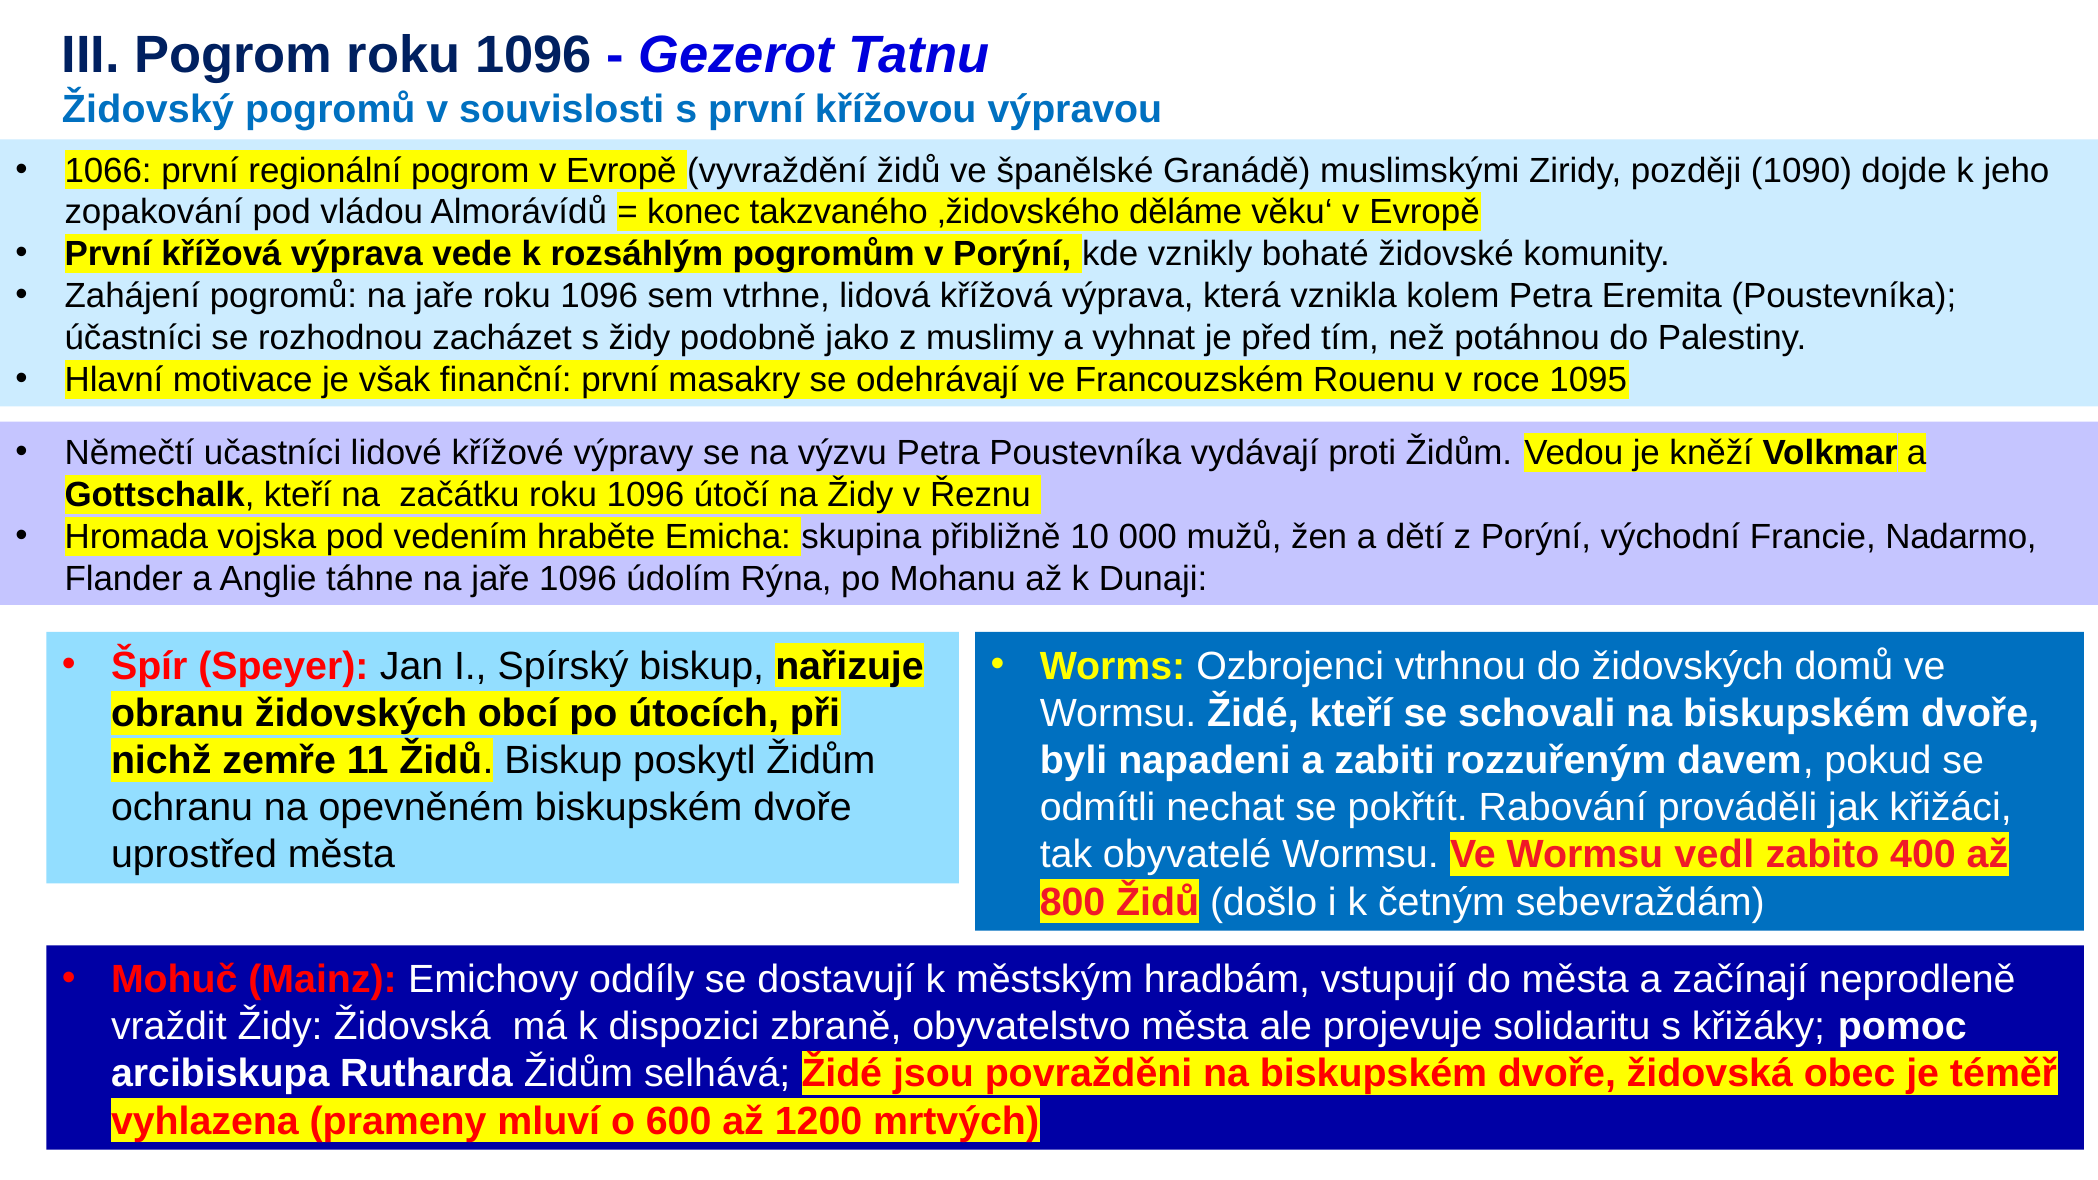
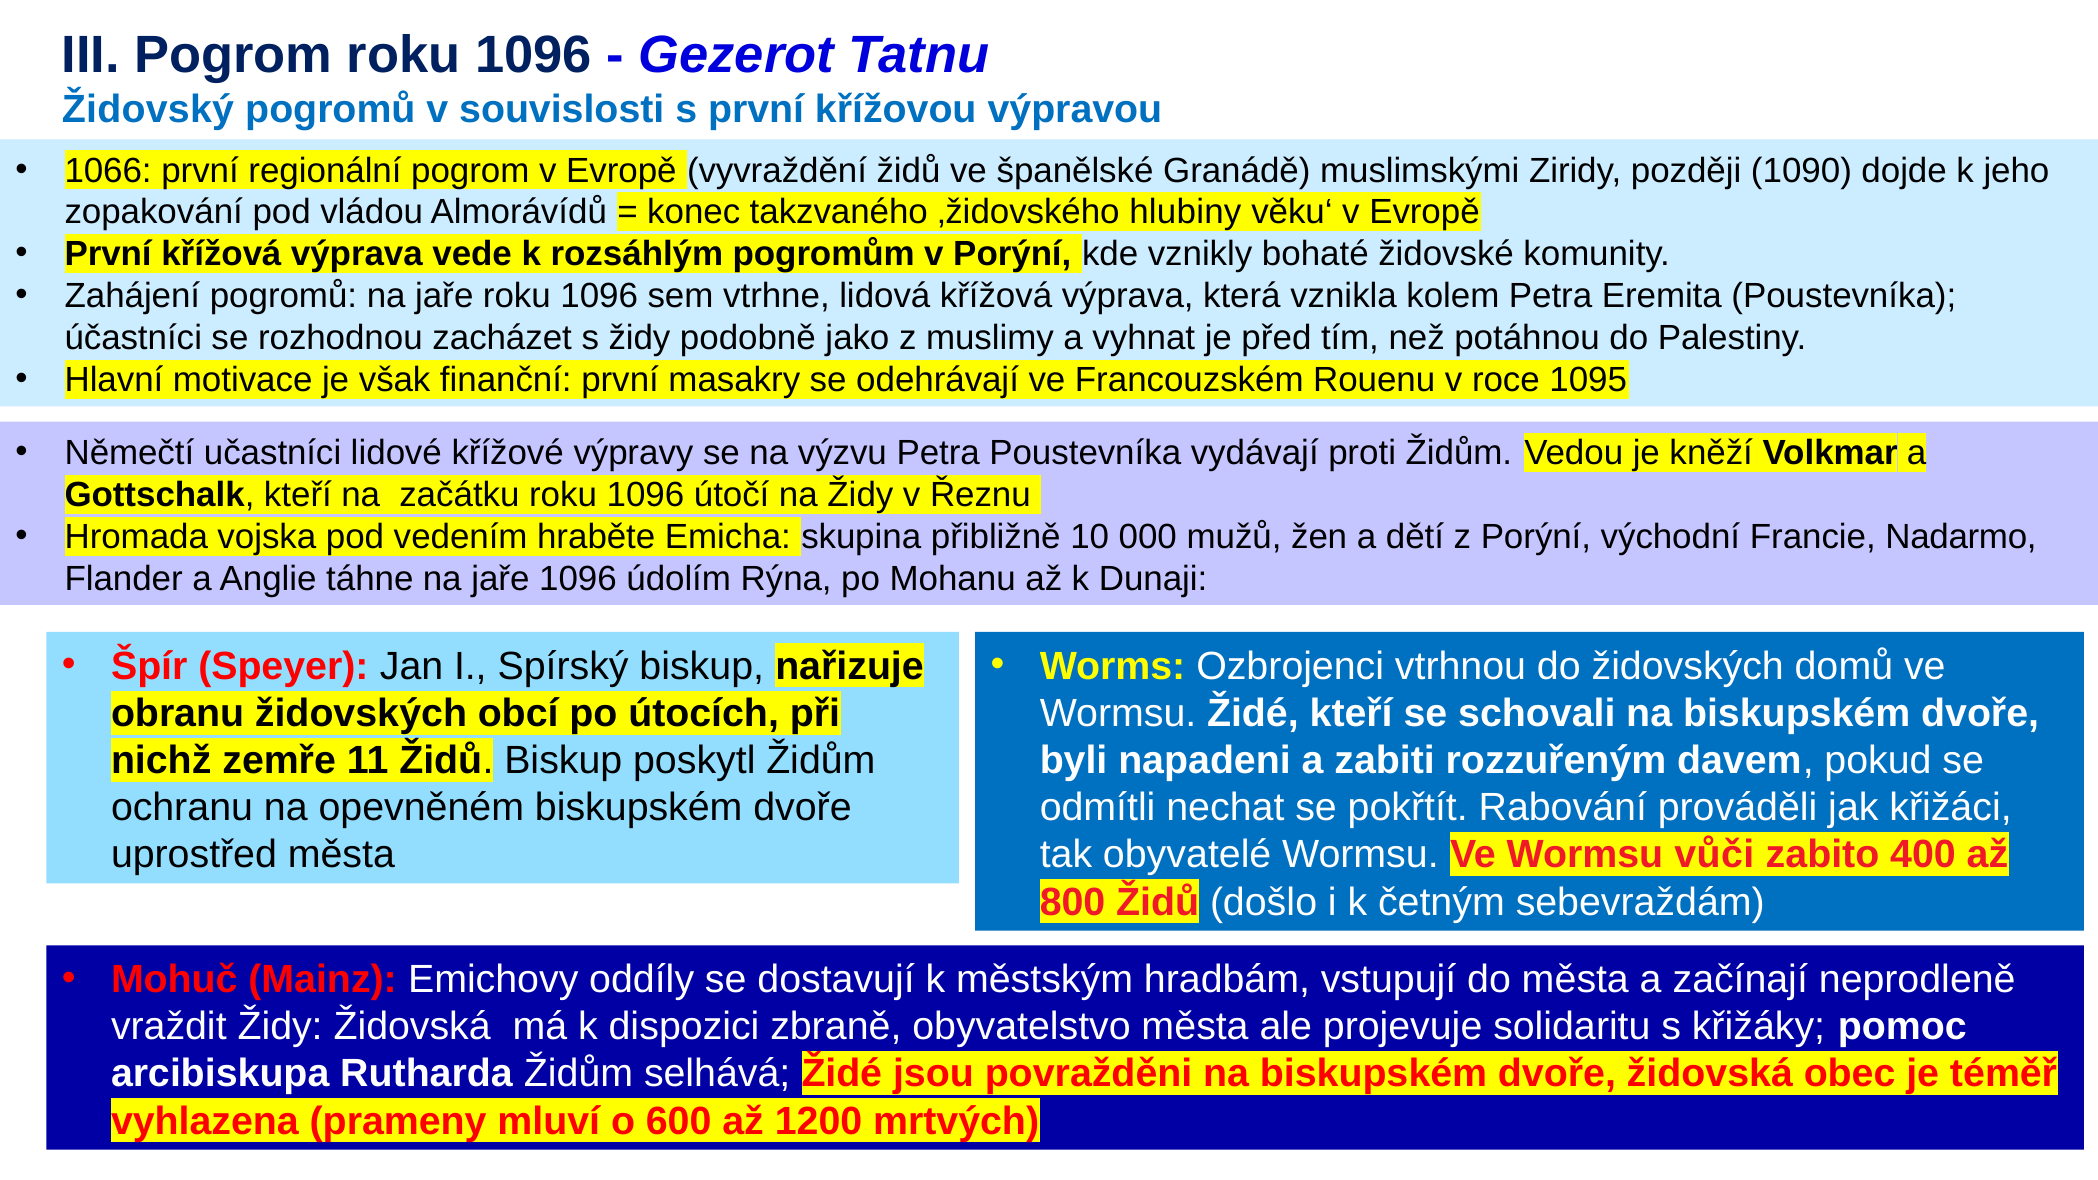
děláme: děláme -> hlubiny (1185, 212)
vedl: vedl -> vůči (1714, 855)
